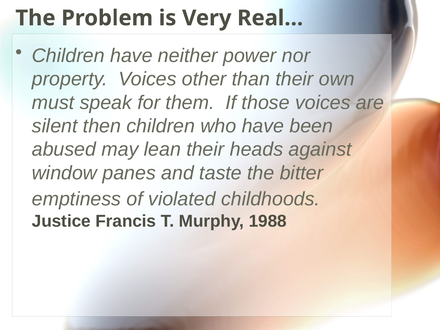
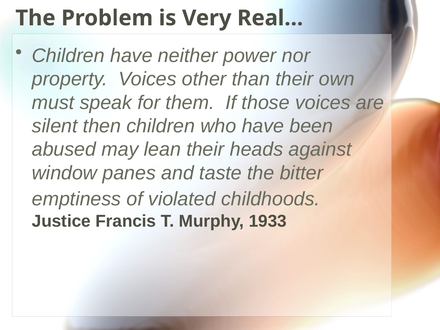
1988: 1988 -> 1933 (268, 221)
